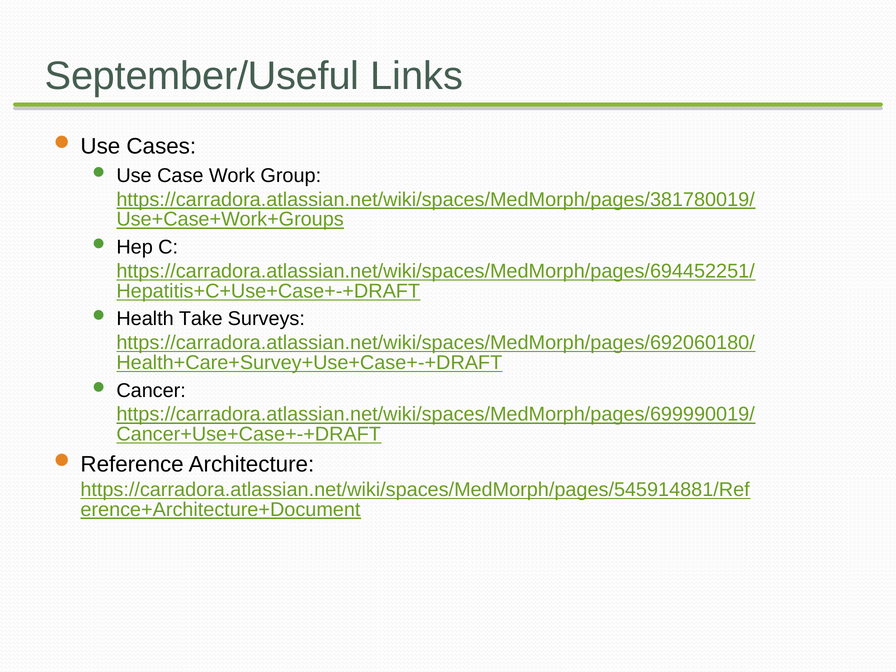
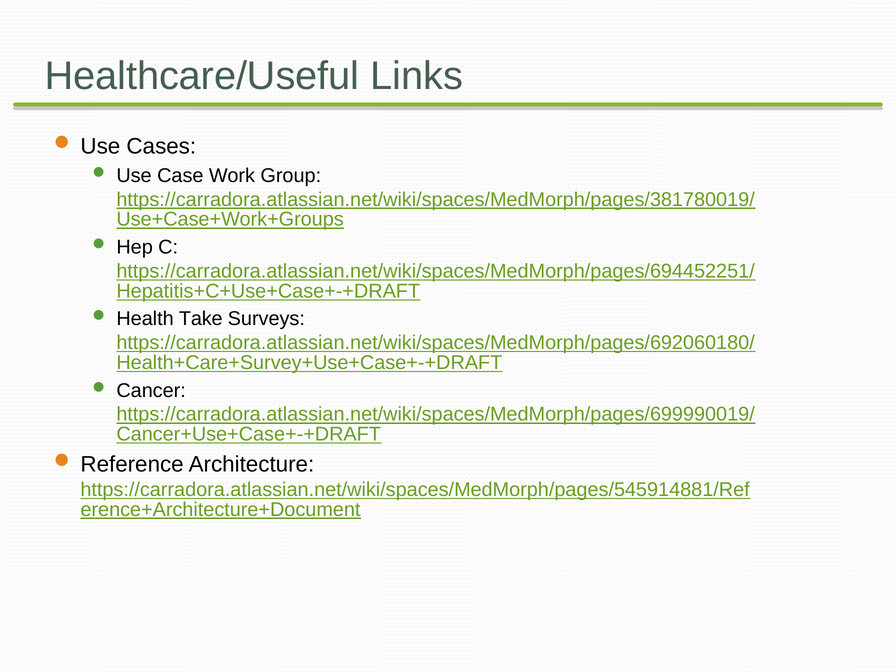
September/Useful: September/Useful -> Healthcare/Useful (202, 76)
